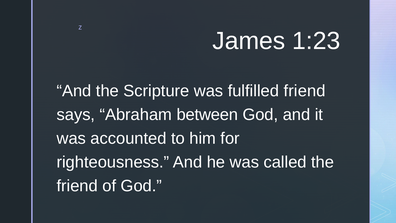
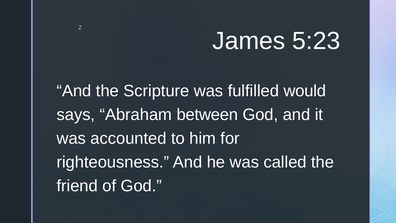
1:23: 1:23 -> 5:23 (316, 41)
fulfilled friend: friend -> would (305, 91)
